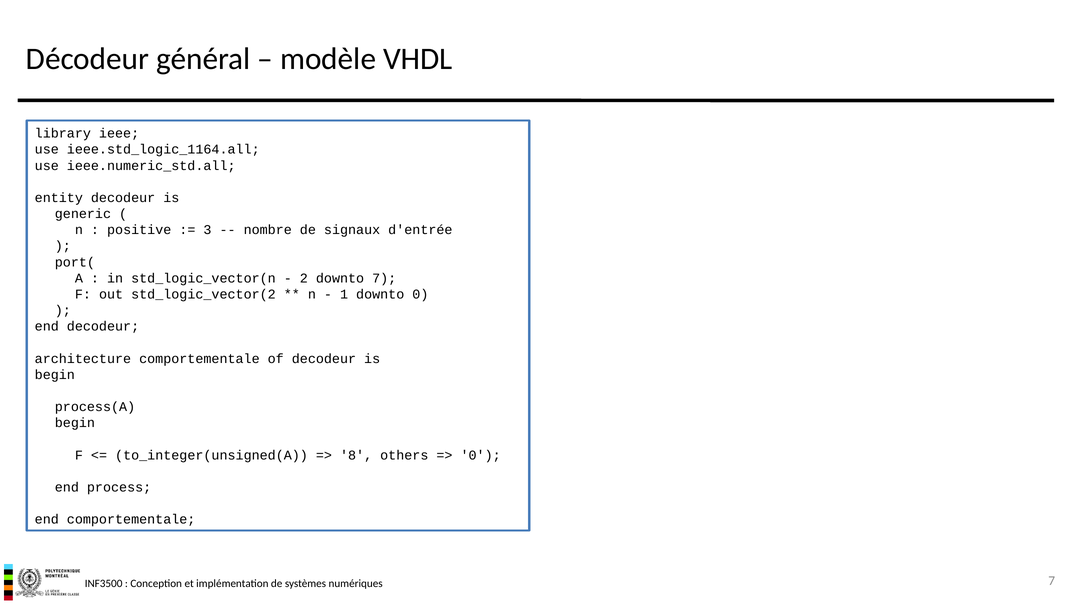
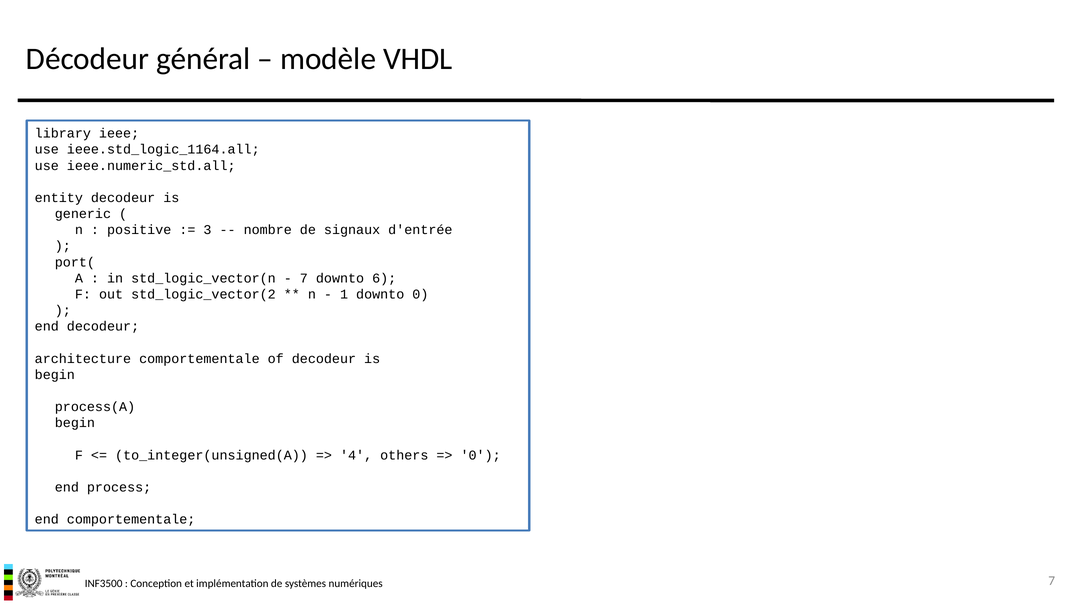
2: 2 -> 7 (304, 278)
downto 7: 7 -> 6 (384, 278)
8: 8 -> 4 (356, 455)
